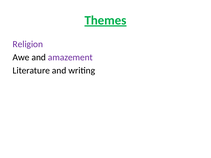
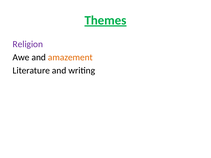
amazement colour: purple -> orange (70, 57)
